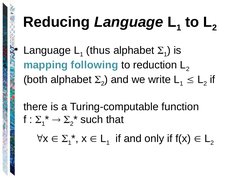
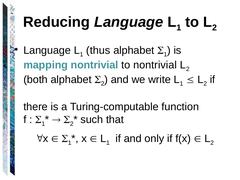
mapping following: following -> nontrivial (95, 65)
to reduction: reduction -> nontrivial (155, 65)
